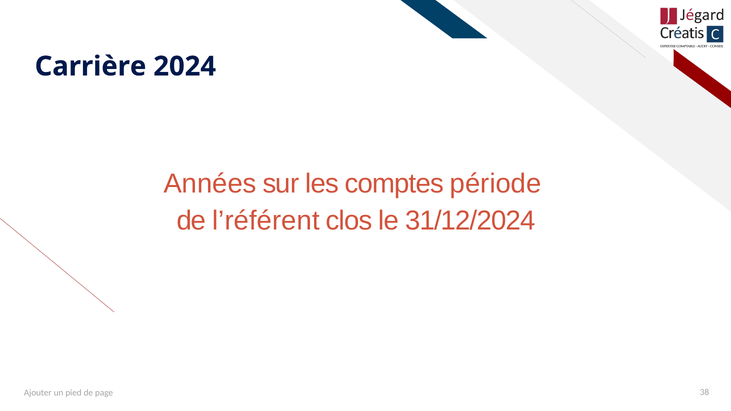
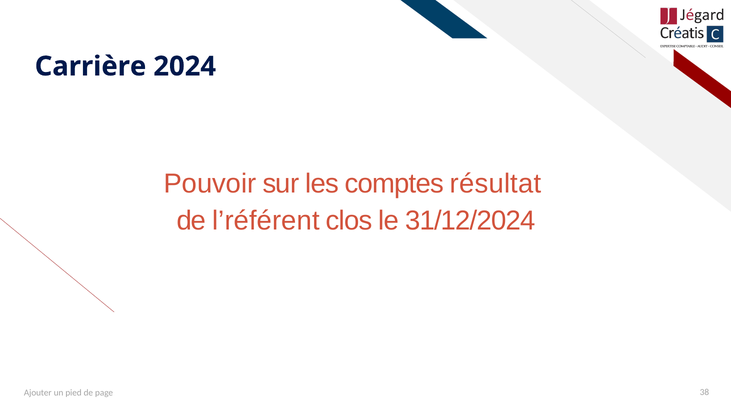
Années: Années -> Pouvoir (210, 184)
période: période -> résultat (496, 184)
